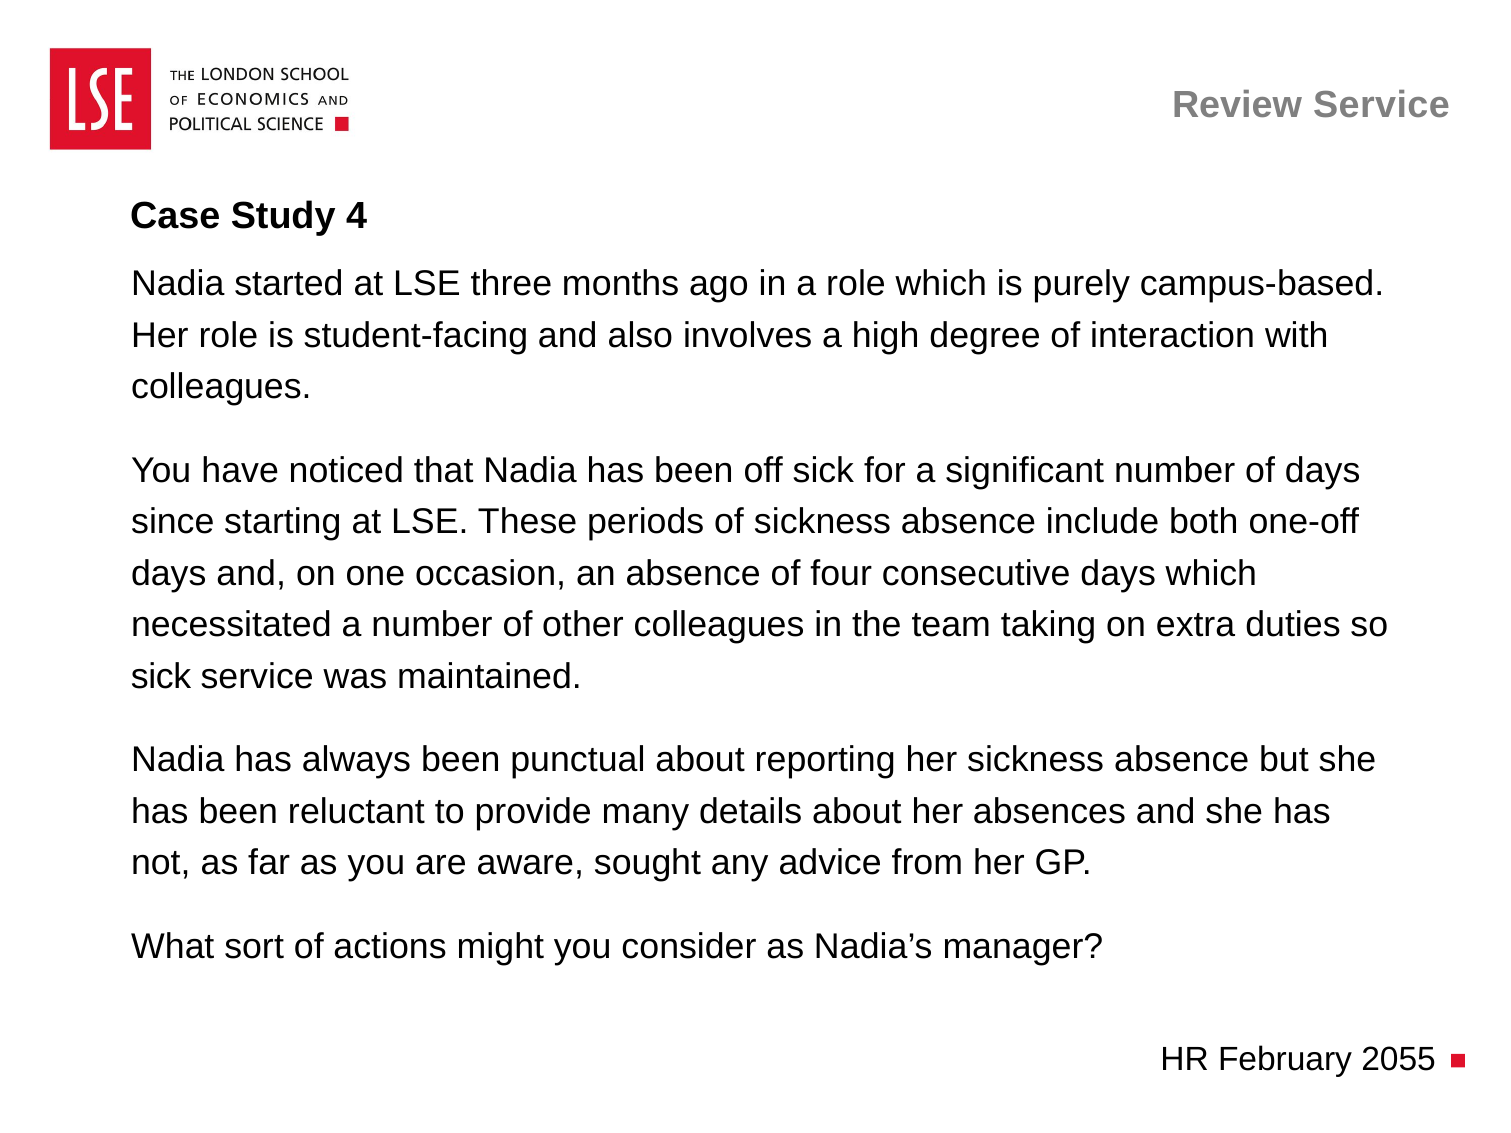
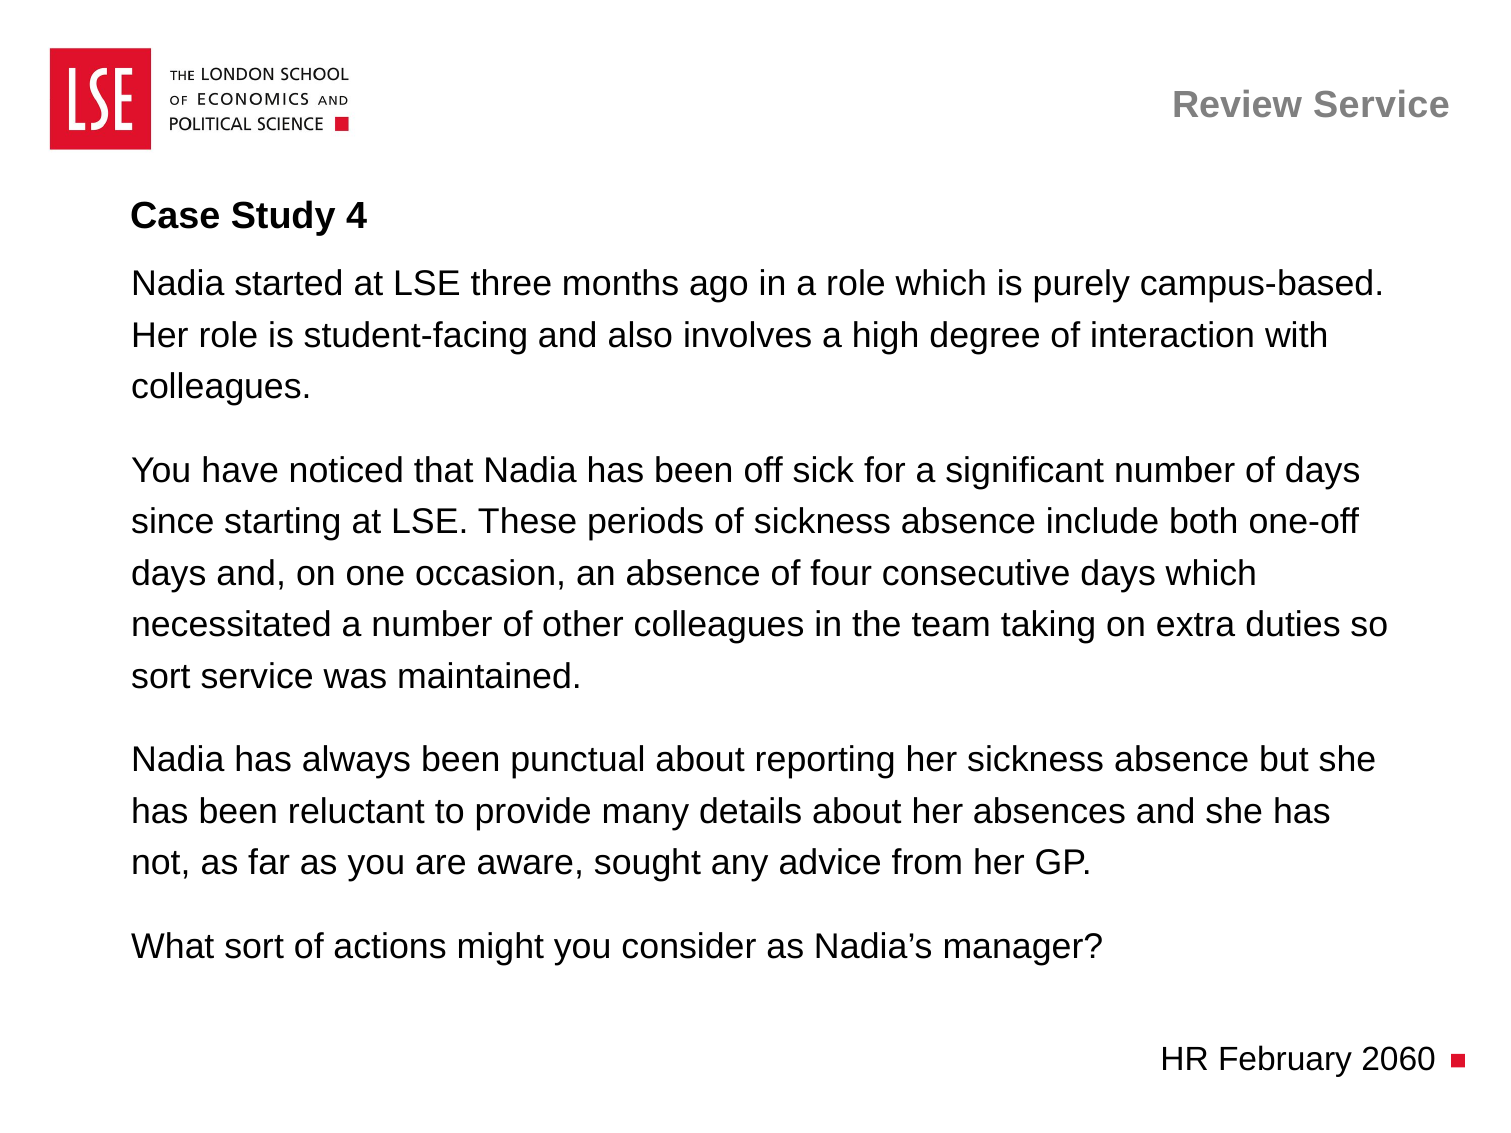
sick: sick -> sort (161, 676)
2055: 2055 -> 2060 (1399, 1060)
